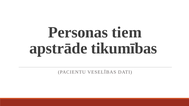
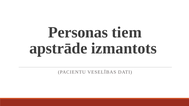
tikumības: tikumības -> izmantots (124, 48)
